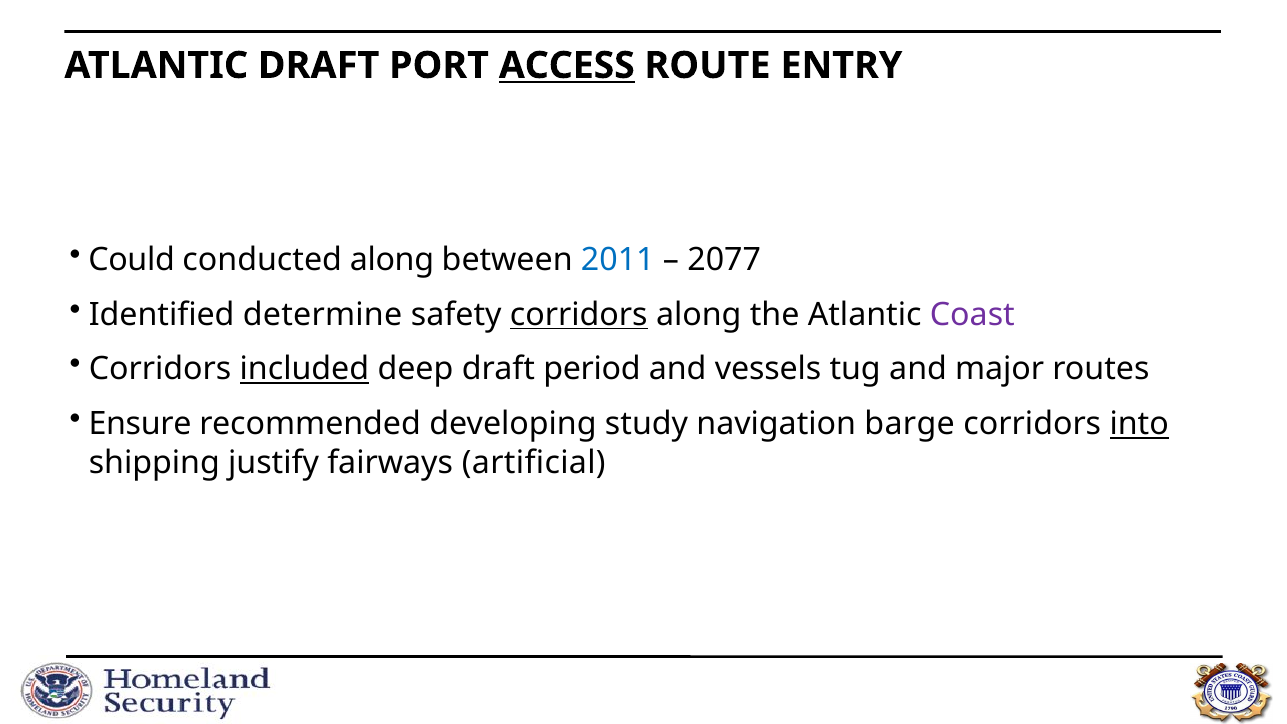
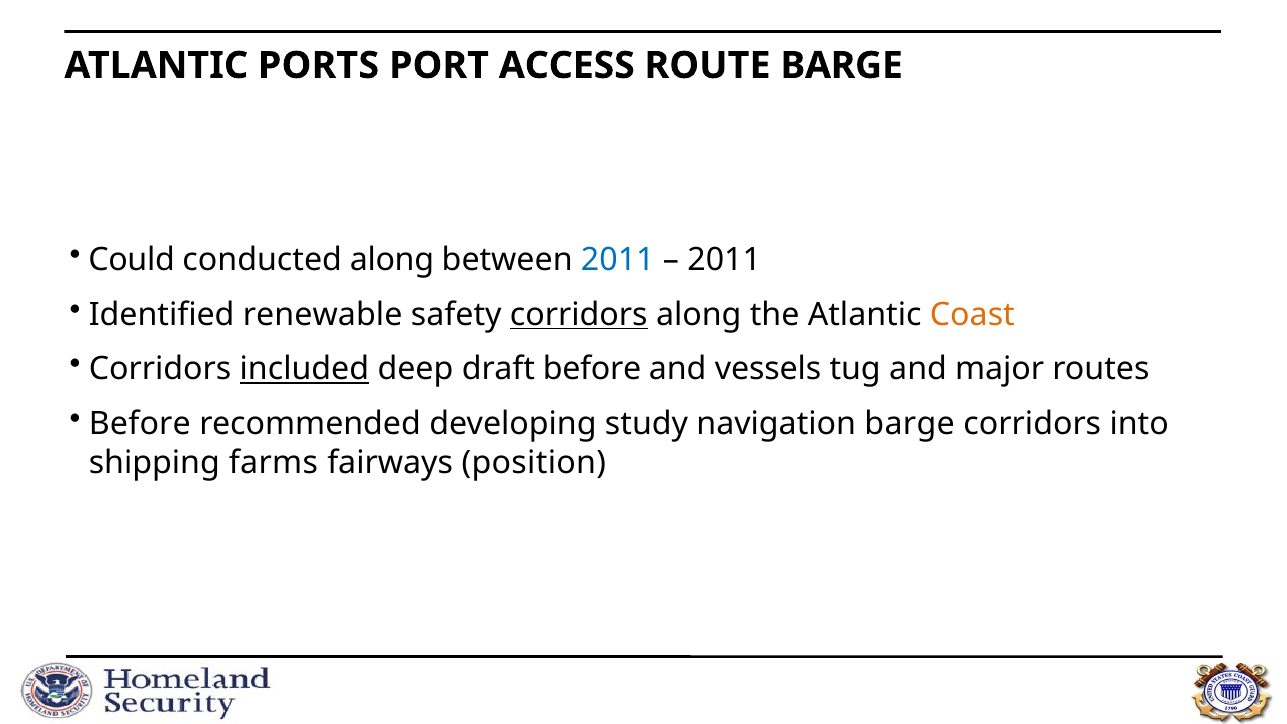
ATLANTIC DRAFT: DRAFT -> PORTS (319, 66)
ACCESS underline: present -> none (567, 66)
ROUTE ENTRY: ENTRY -> BARGE (842, 66)
2077: 2077 -> 2011 (724, 260)
determine: determine -> renewable (323, 315)
Coast colour: purple -> orange (972, 315)
draft period: period -> before (592, 369)
Ensure: Ensure -> Before (140, 424)
into underline: present -> none (1139, 424)
justify: justify -> farms (273, 463)
artificial: artificial -> position (534, 463)
